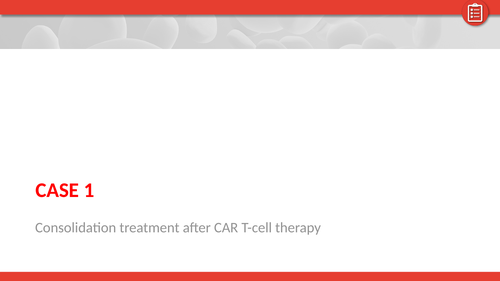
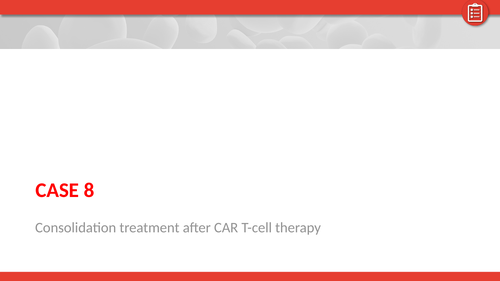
1: 1 -> 8 (89, 191)
